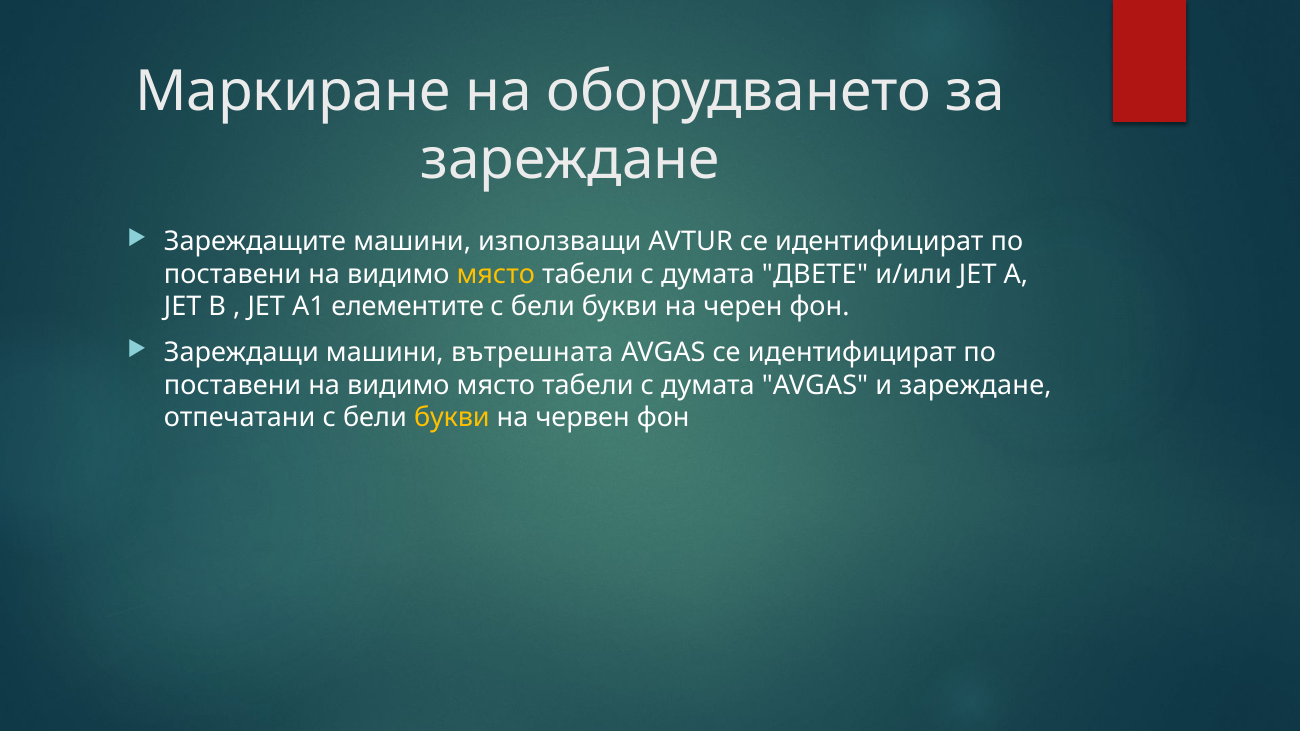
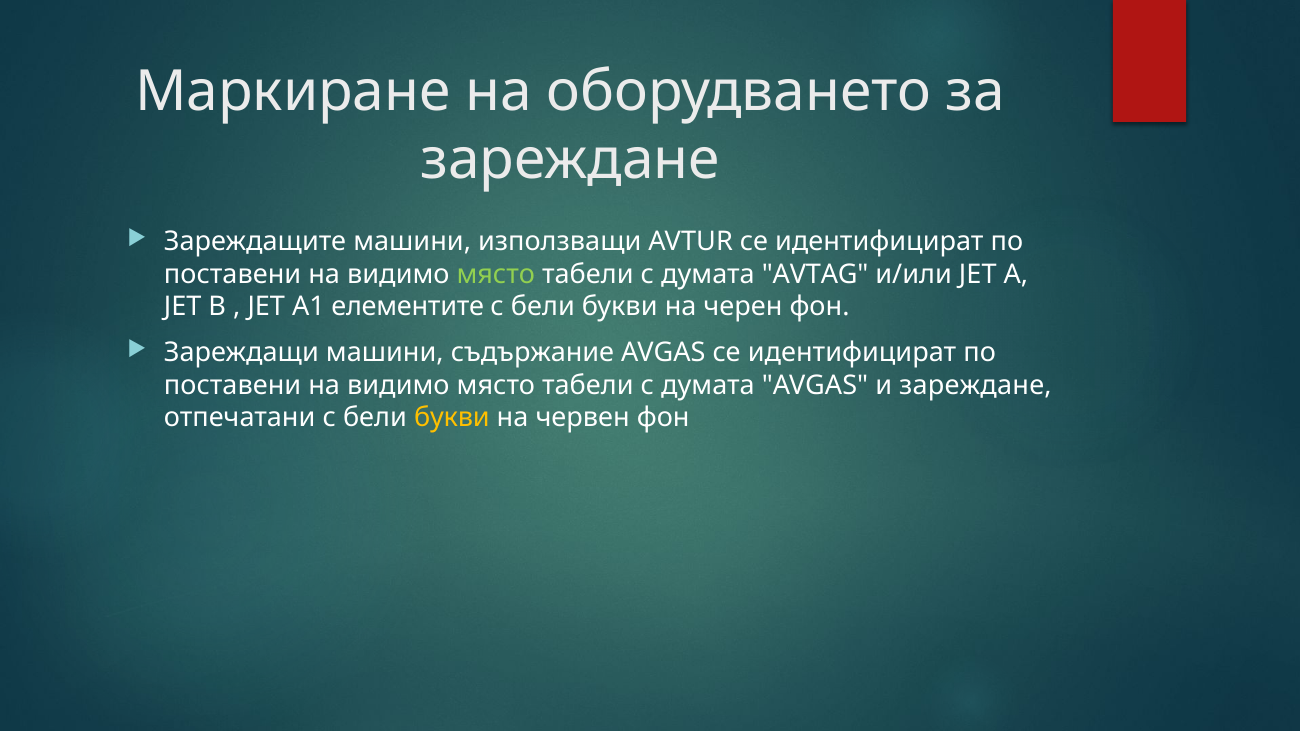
място colour: yellow -> light green (496, 274)
ДВЕТЕ: ДВЕТЕ -> AVTAG (815, 274)
вътрешната: вътрешната -> съдържание (532, 353)
